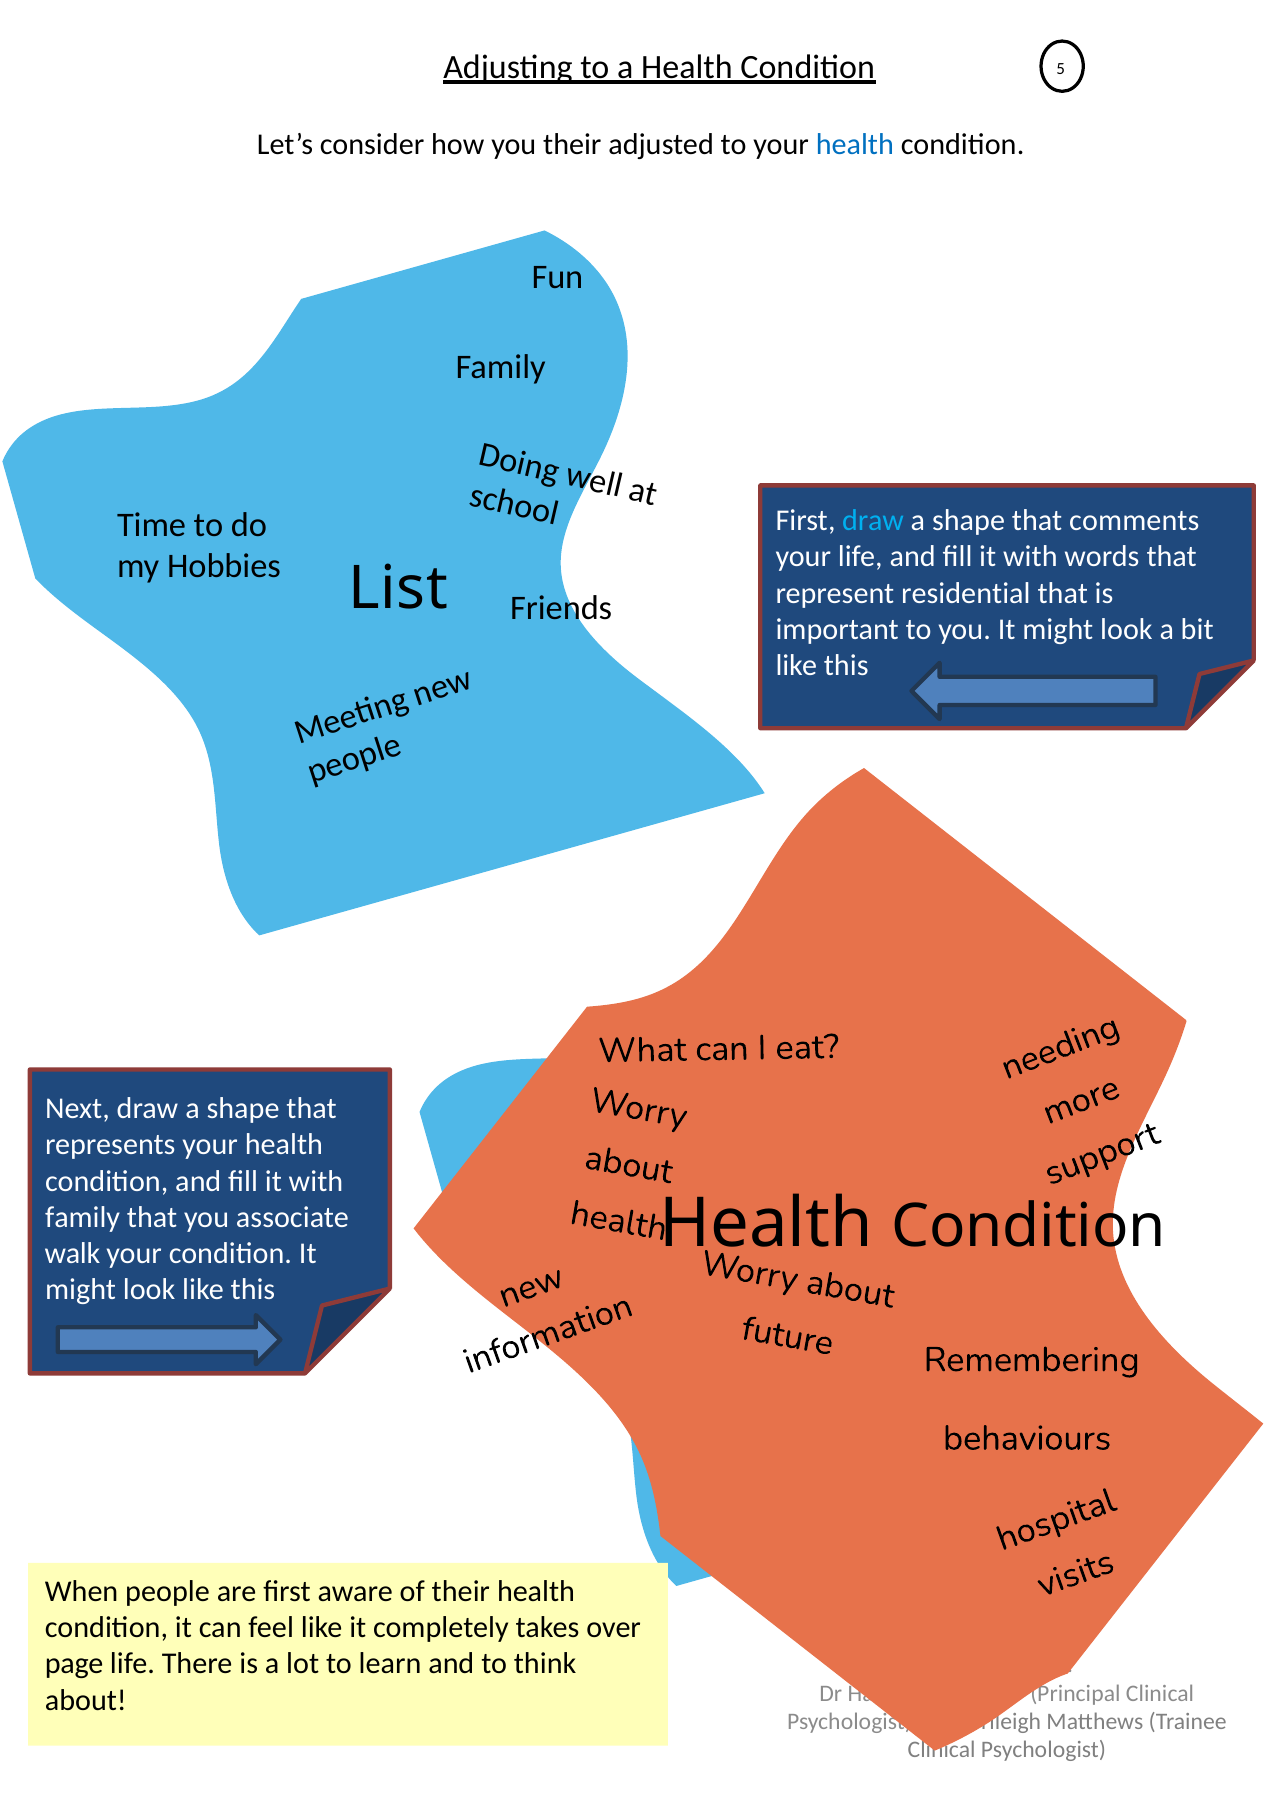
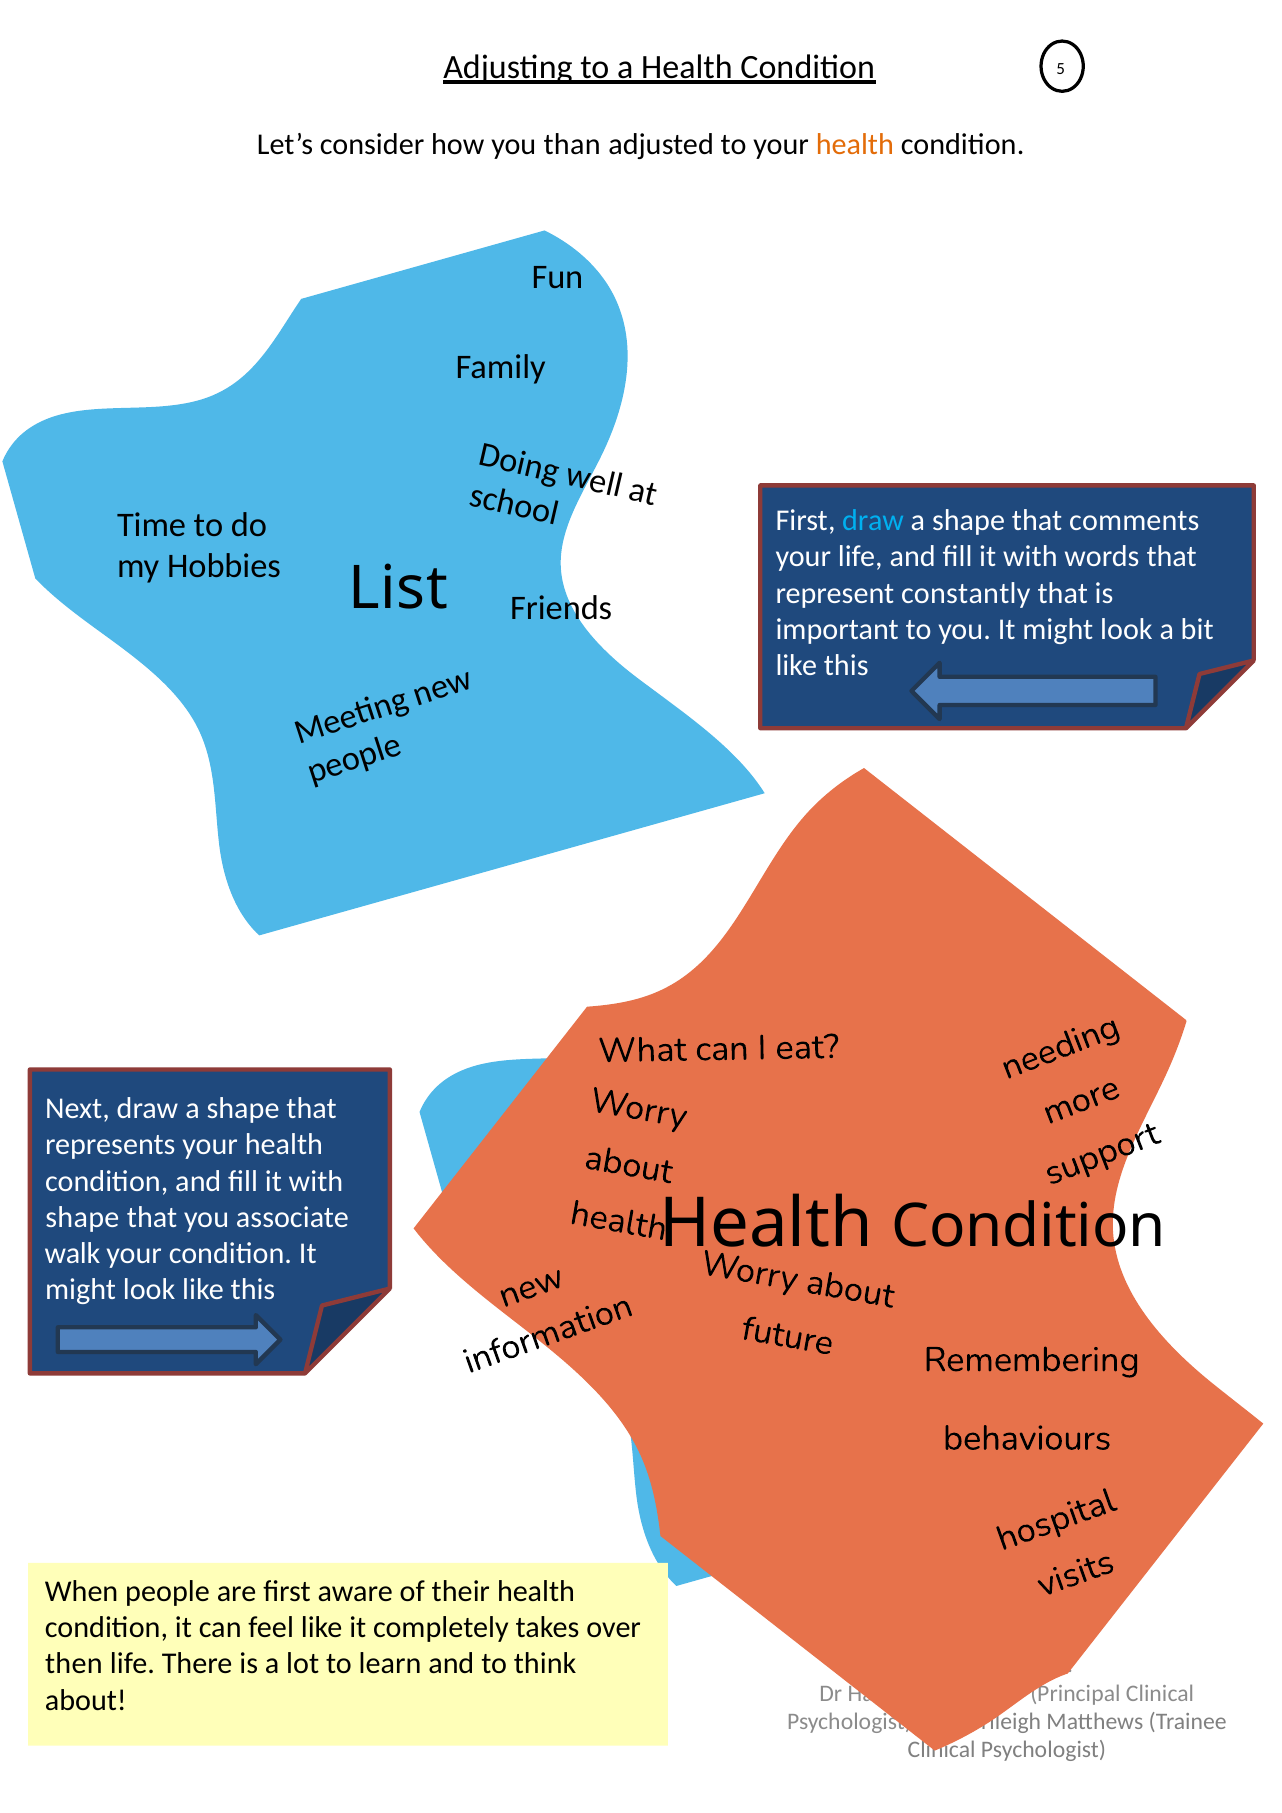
you their: their -> than (572, 145)
health colour: blue -> orange (855, 145)
residential: residential -> constantly (966, 593)
family: family -> shape (82, 1217)
page: page -> then (74, 1664)
